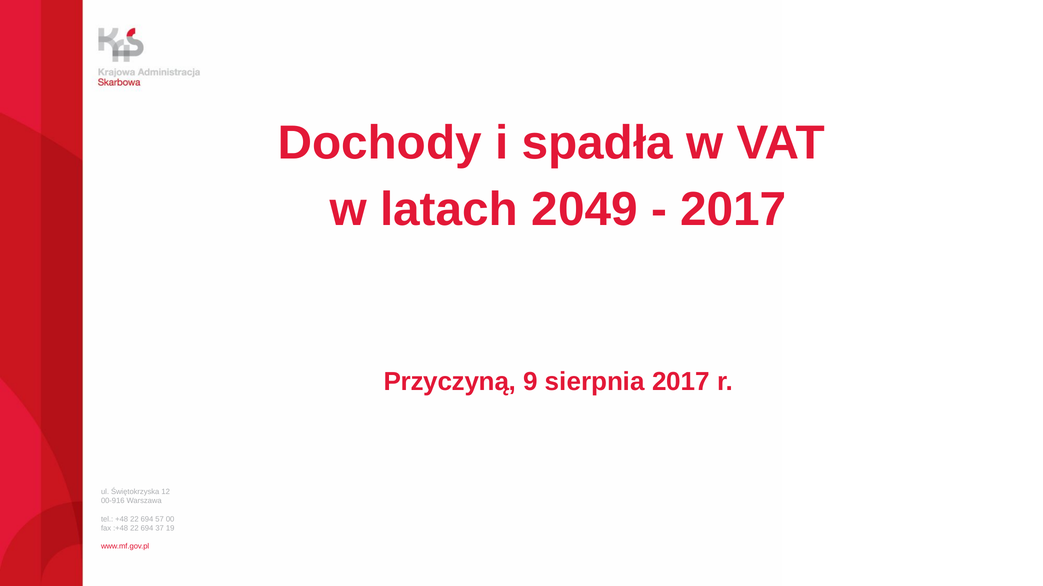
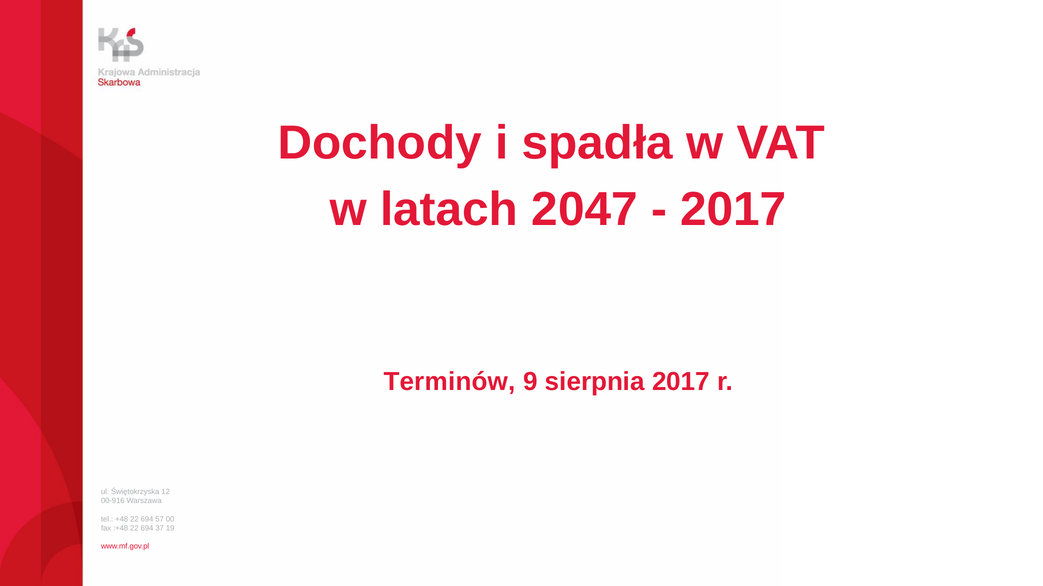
2049: 2049 -> 2047 (585, 210)
Przyczyną: Przyczyną -> Terminów (450, 382)
